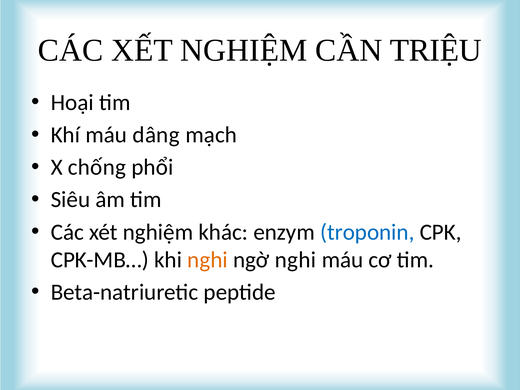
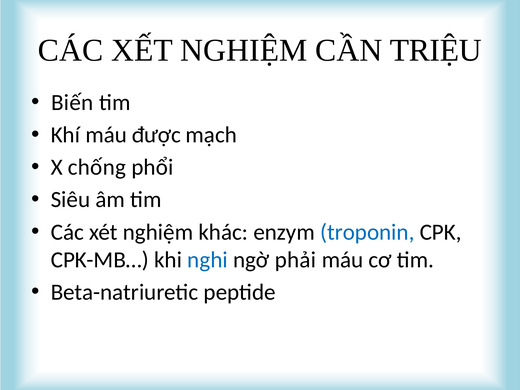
Hoại: Hoại -> Biến (72, 103)
dâng: dâng -> được (156, 135)
nghi colour: orange -> blue (208, 260)
ngờ nghi: nghi -> phải (295, 260)
